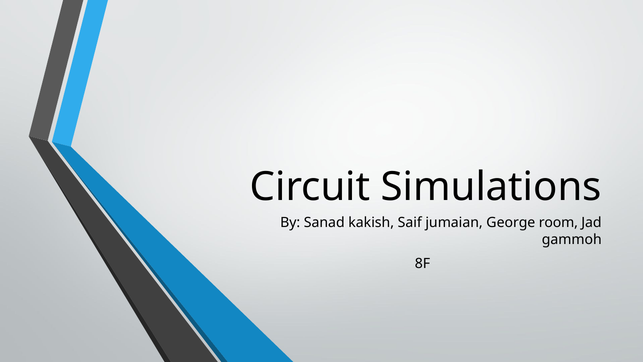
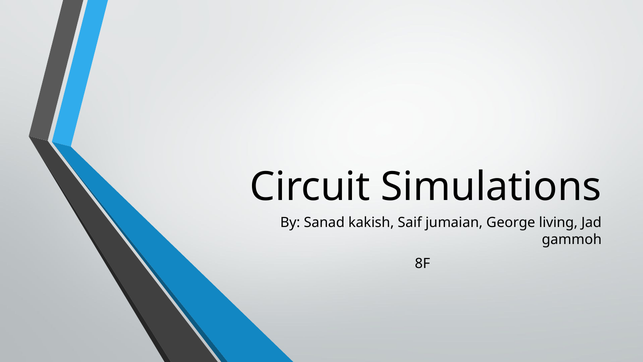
room: room -> living (558, 223)
